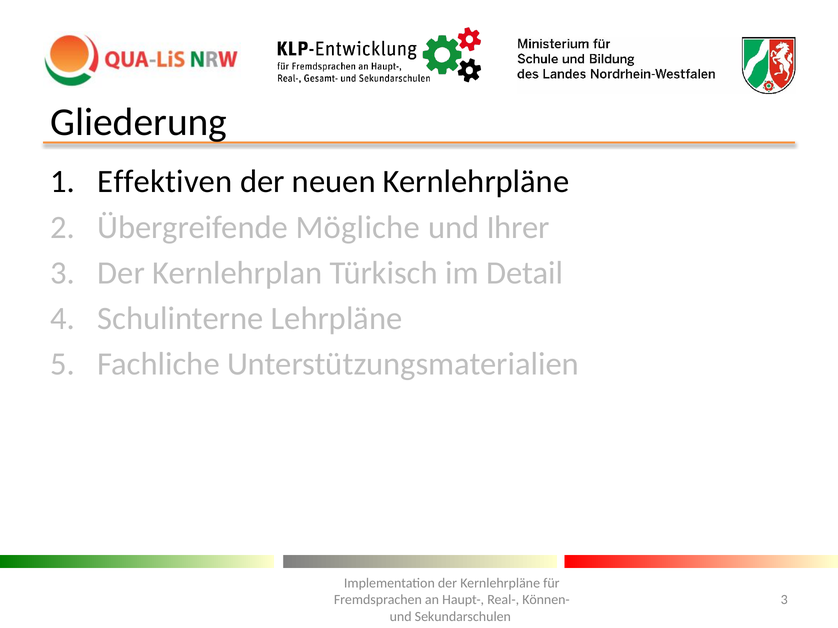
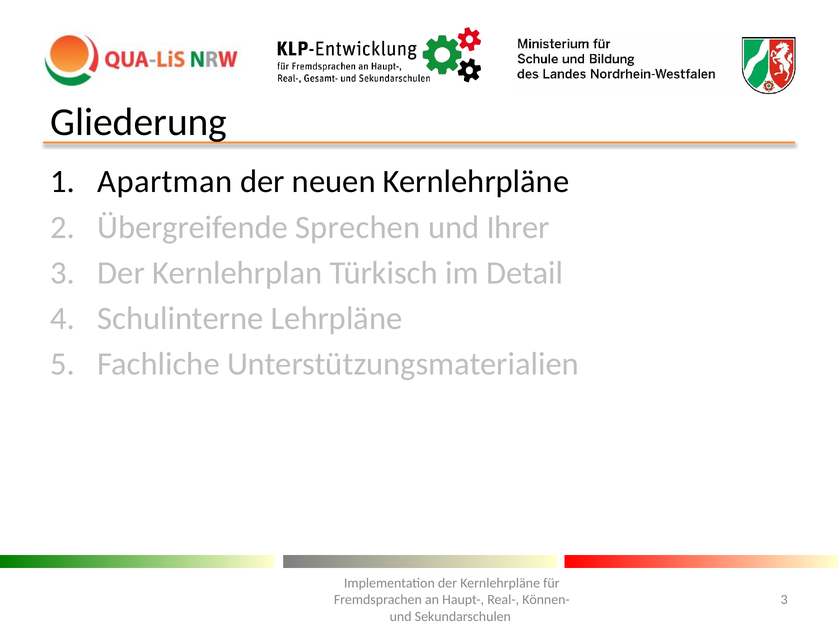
Effektiven: Effektiven -> Apartman (165, 182)
Mögliche: Mögliche -> Sprechen (358, 228)
